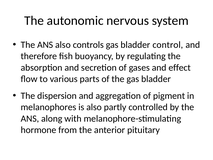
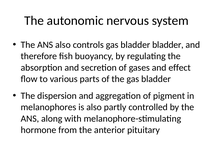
bladder control: control -> bladder (168, 45)
